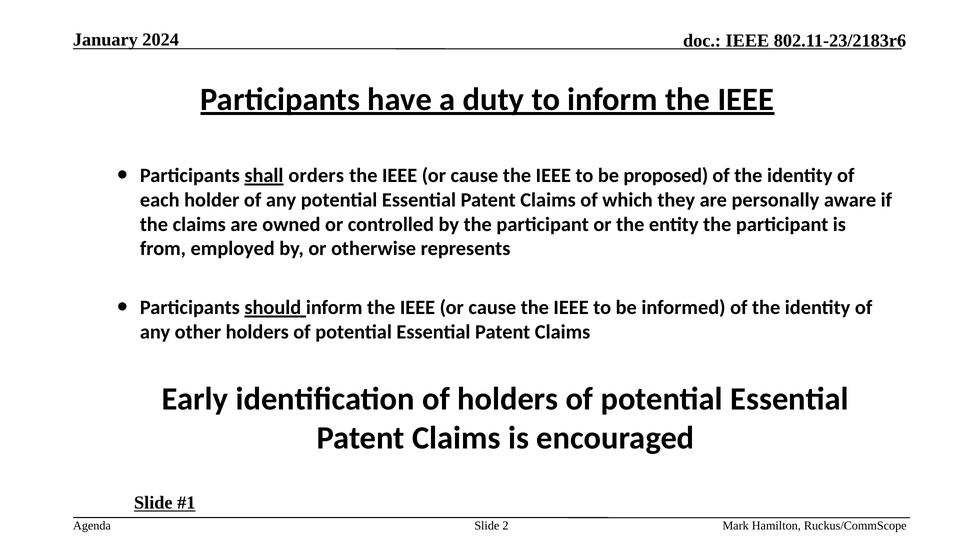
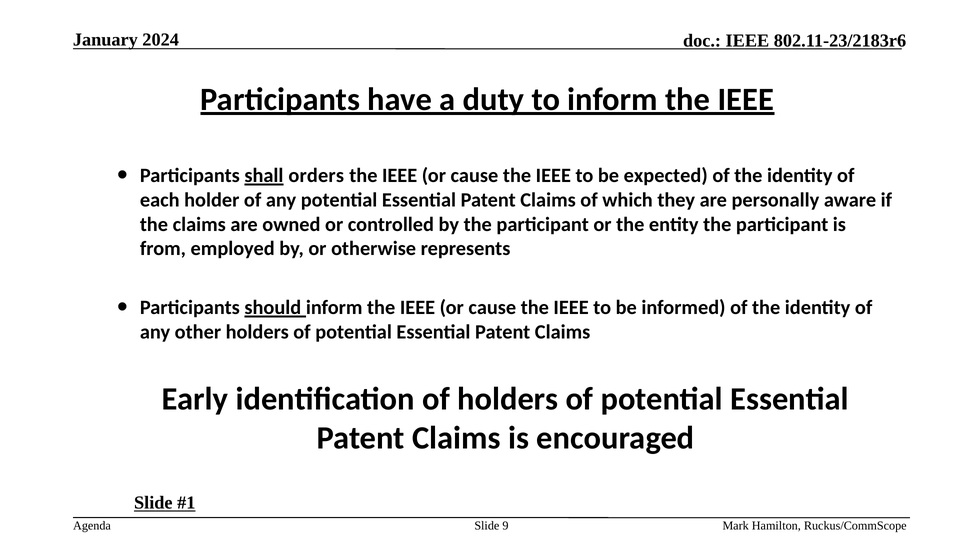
proposed: proposed -> expected (666, 176)
2: 2 -> 9 (506, 526)
